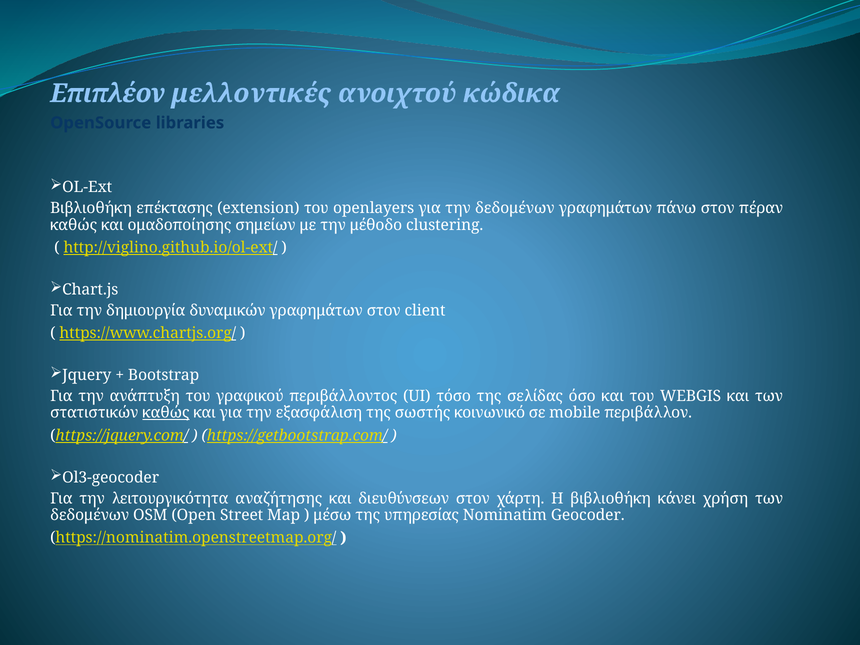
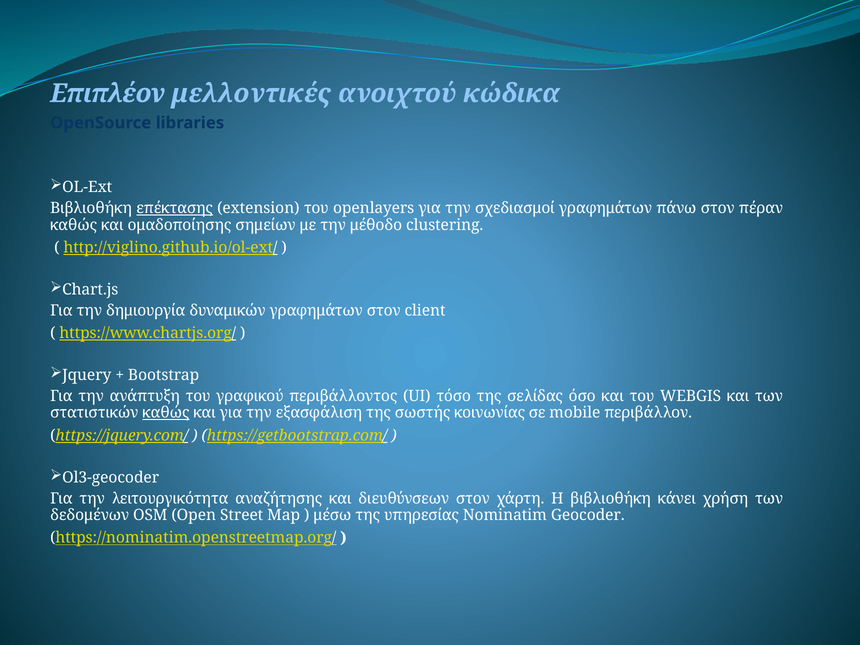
επέκτασης underline: none -> present (175, 208)
την δεδομένων: δεδομένων -> σχεδιασμοί (515, 208)
κοινωνικό: κοινωνικό -> κοινωνίας (490, 413)
